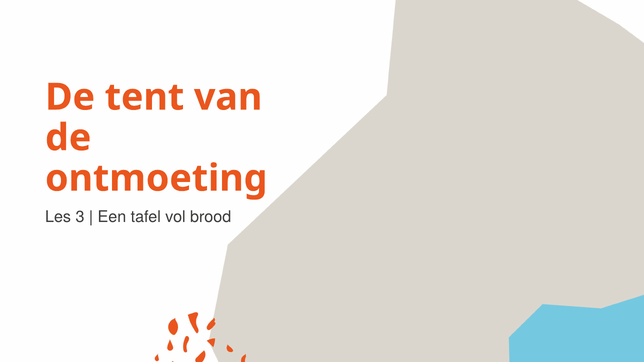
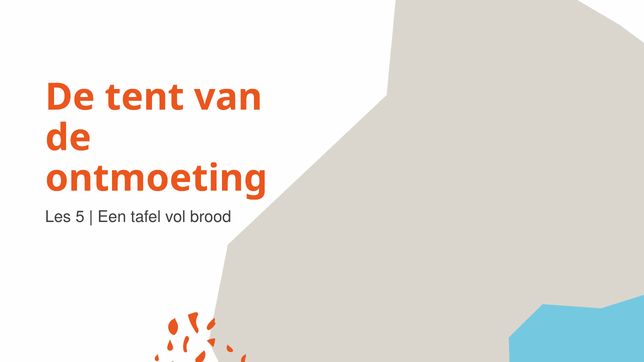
3: 3 -> 5 (80, 217)
